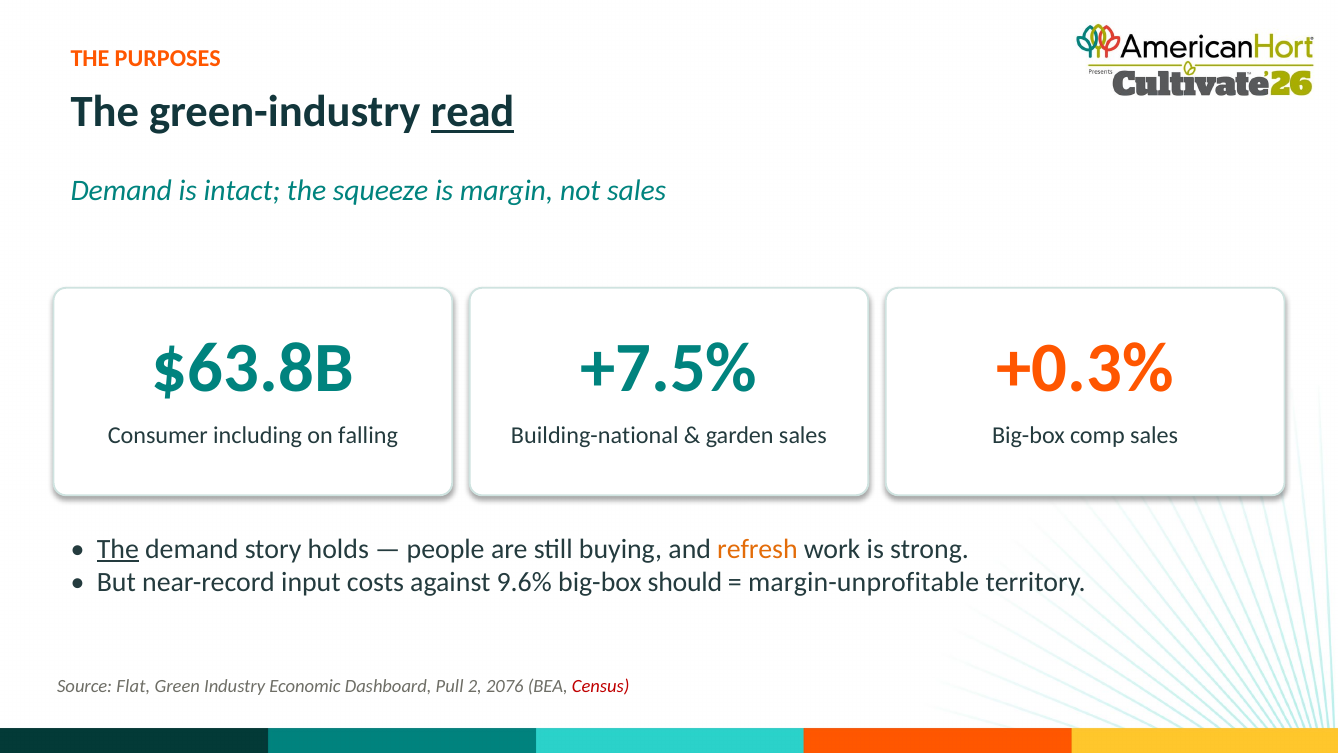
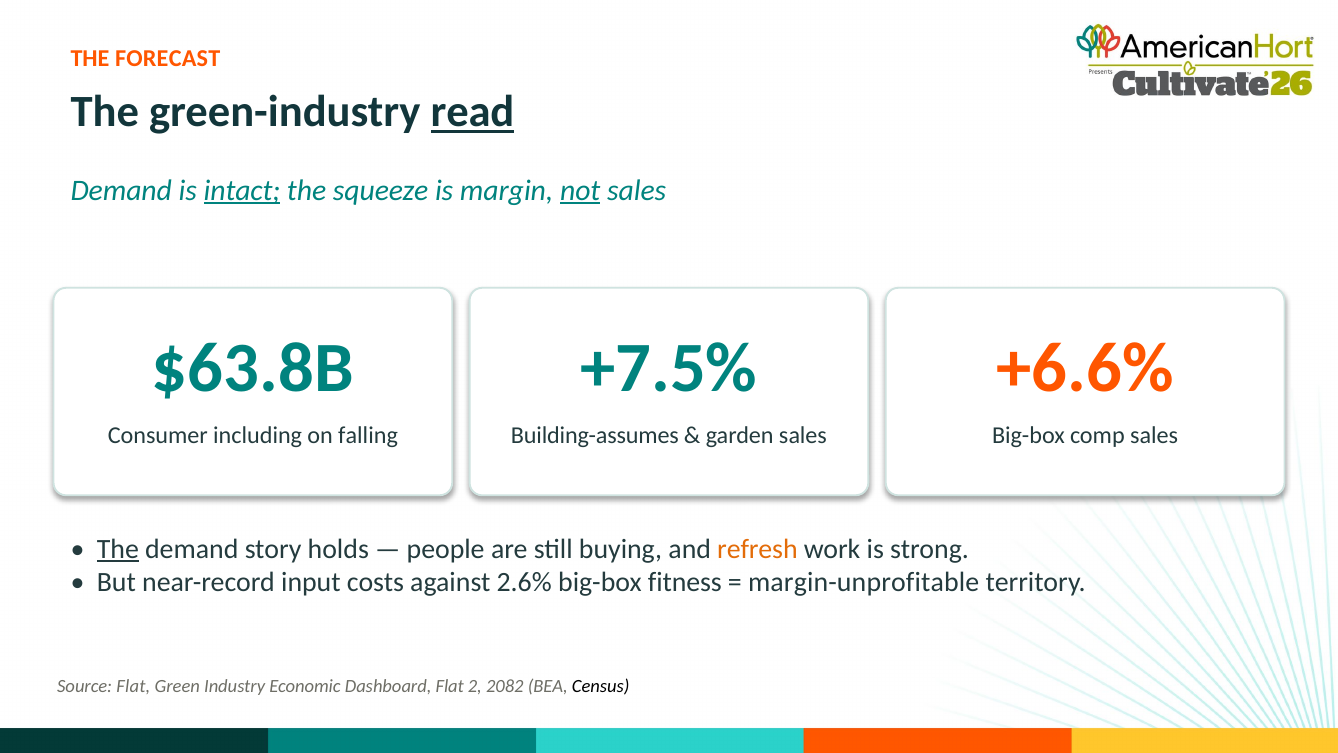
PURPOSES: PURPOSES -> FORECAST (168, 58)
intact underline: none -> present (242, 190)
not underline: none -> present (580, 190)
+0.3%: +0.3% -> +6.6% (1085, 368)
Building-national: Building-national -> Building-assumes (595, 436)
9.6%: 9.6% -> 2.6% (524, 582)
should: should -> fitness (685, 582)
Dashboard Pull: Pull -> Flat (450, 686)
2076: 2076 -> 2082 (505, 686)
Census colour: red -> black (601, 686)
